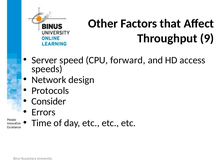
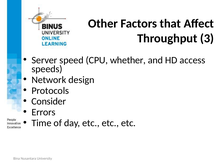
9: 9 -> 3 (207, 38)
forward: forward -> whether (128, 60)
